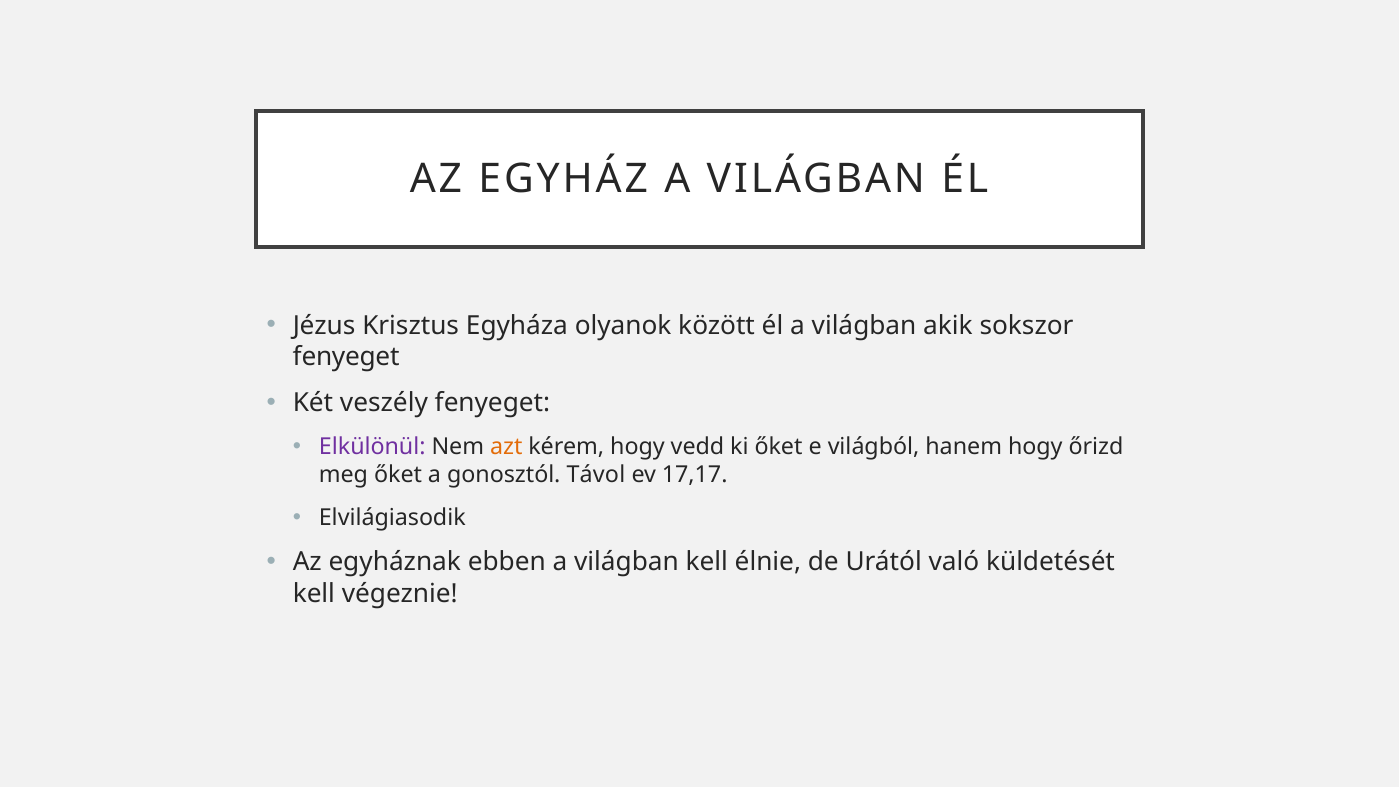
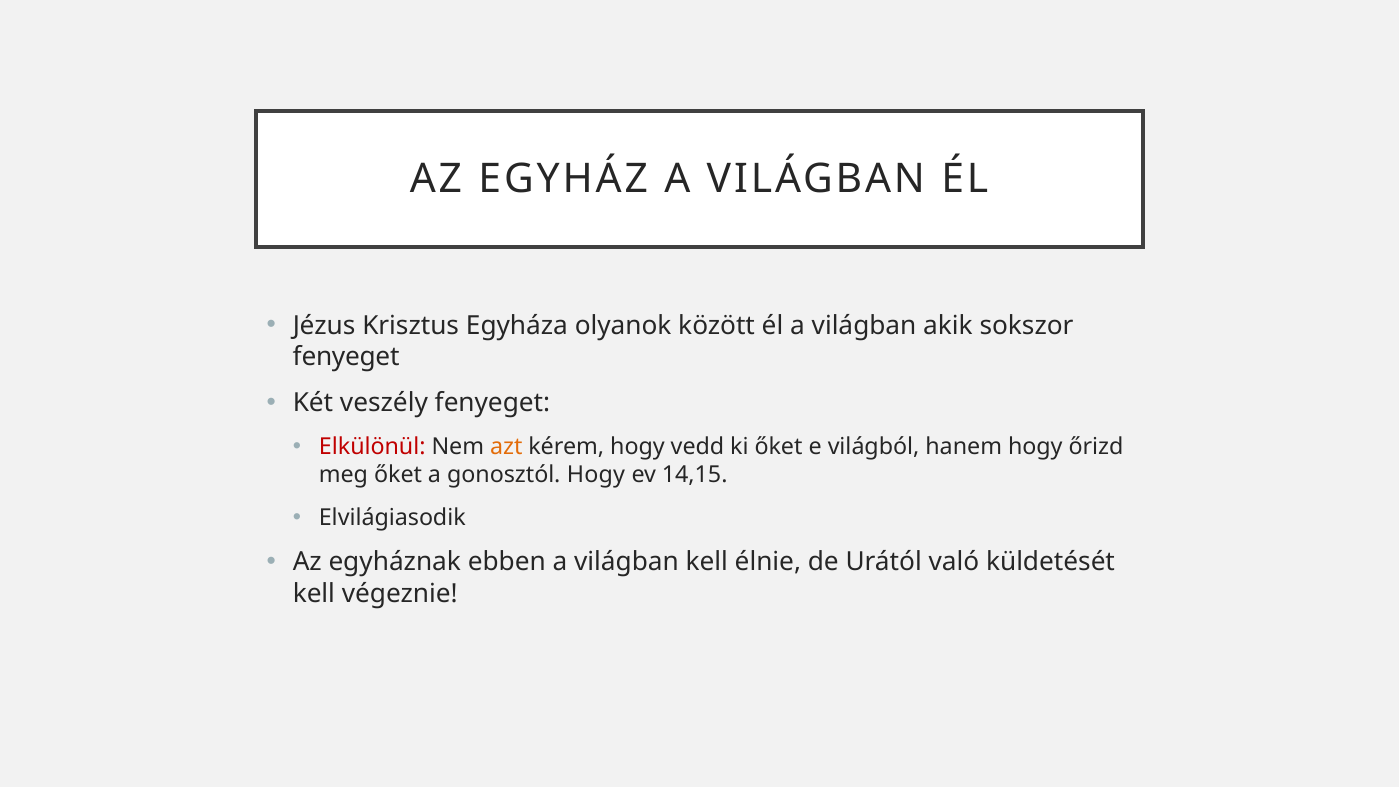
Elkülönül colour: purple -> red (372, 447)
gonosztól Távol: Távol -> Hogy (596, 475)
17,17: 17,17 -> 14,15 (695, 475)
